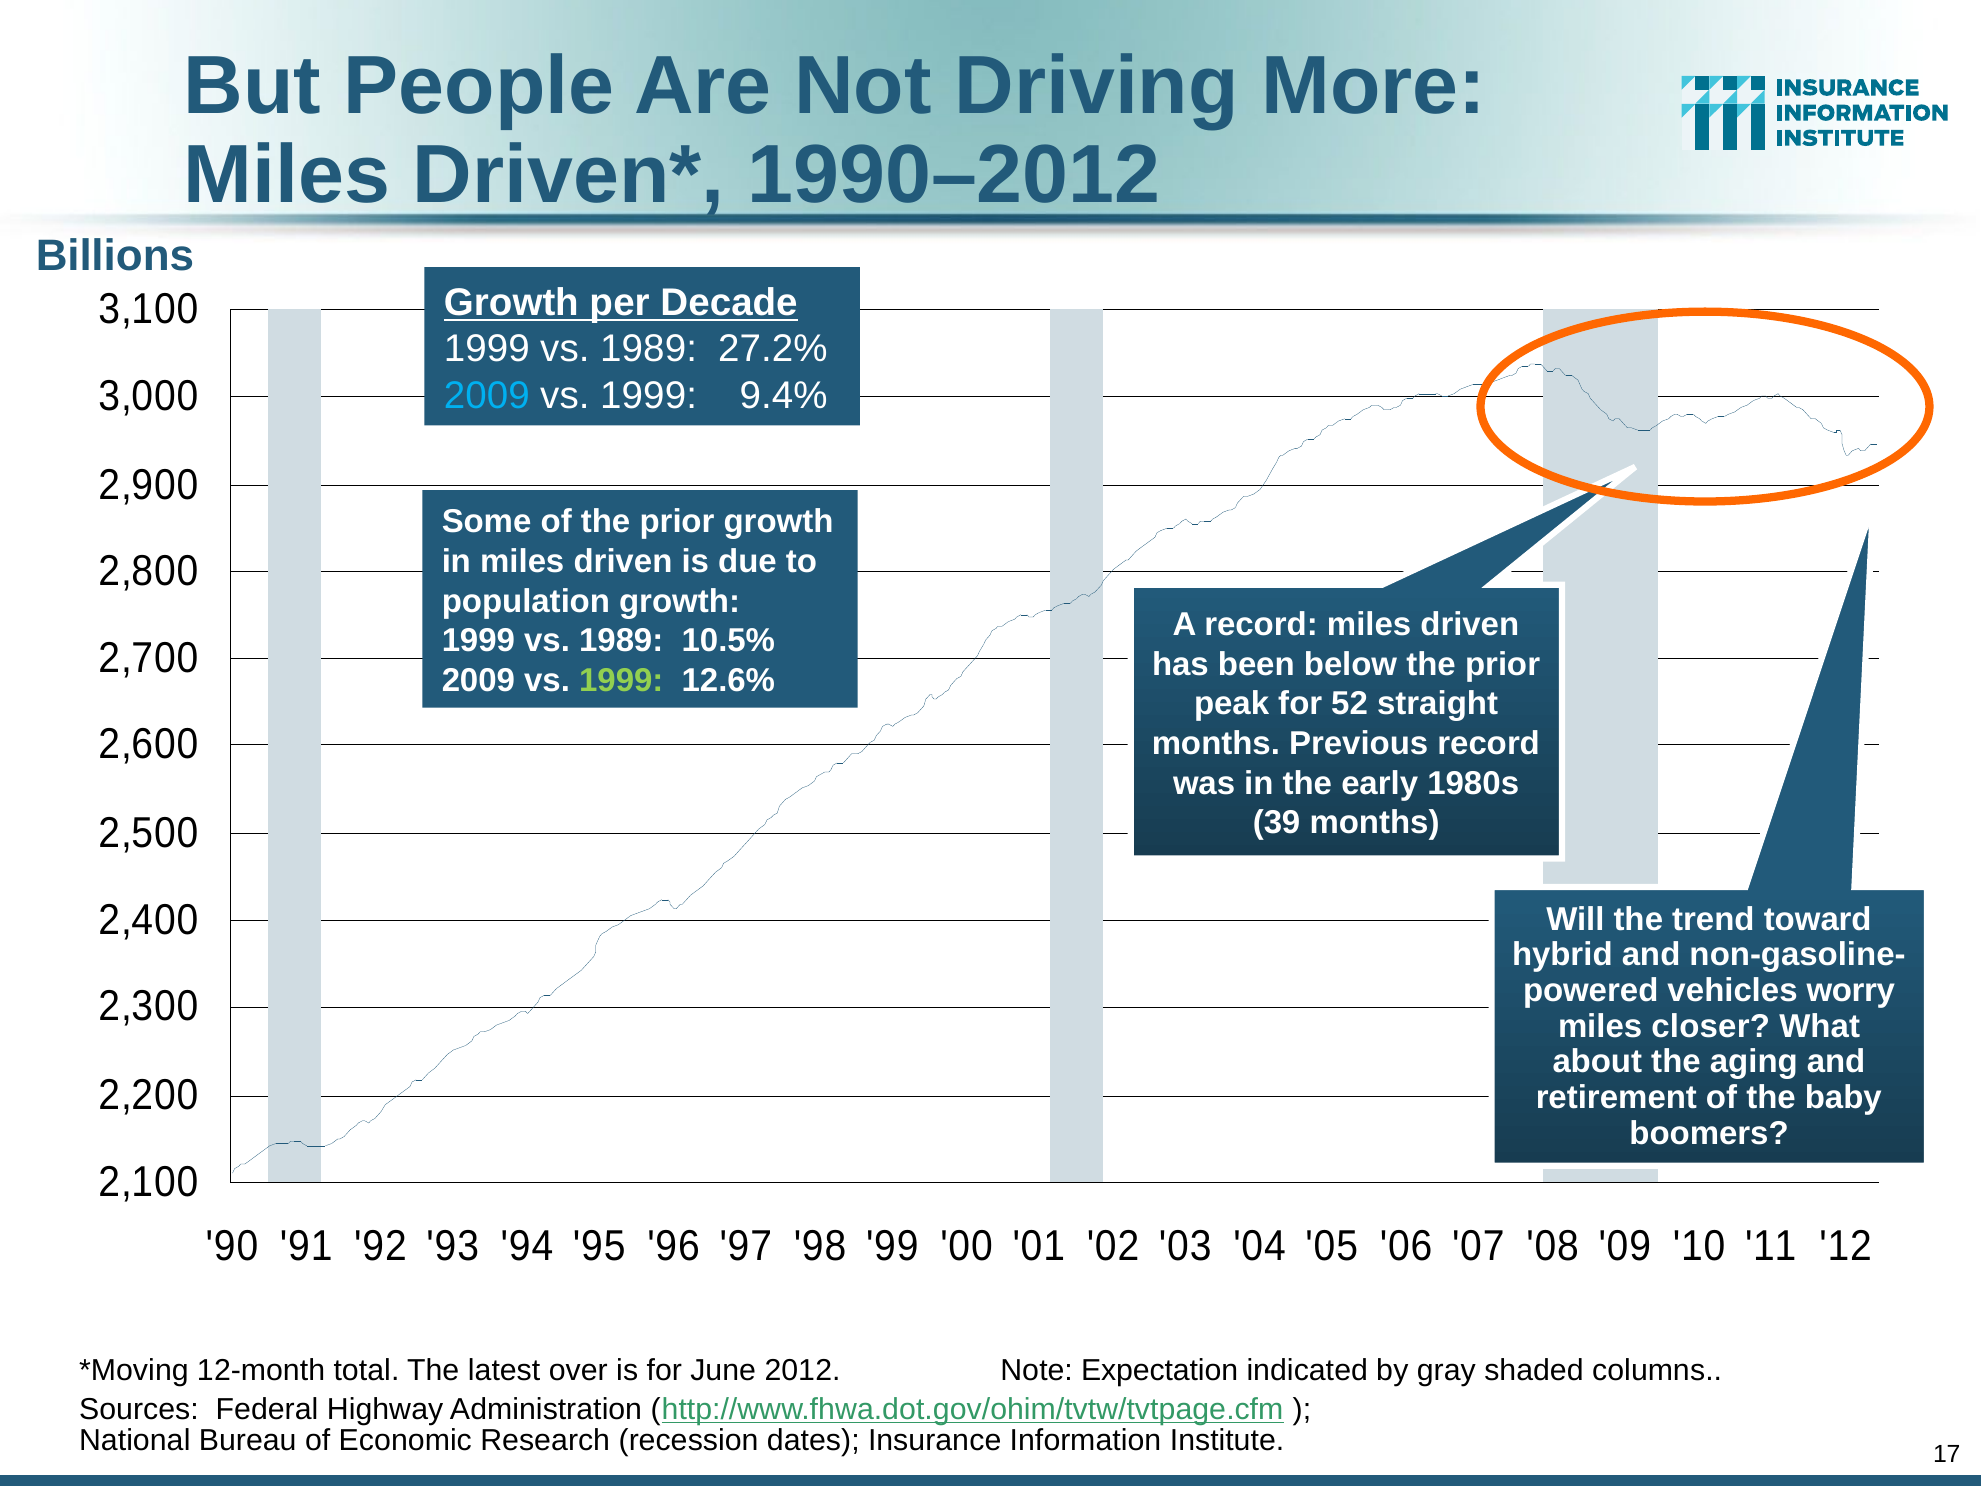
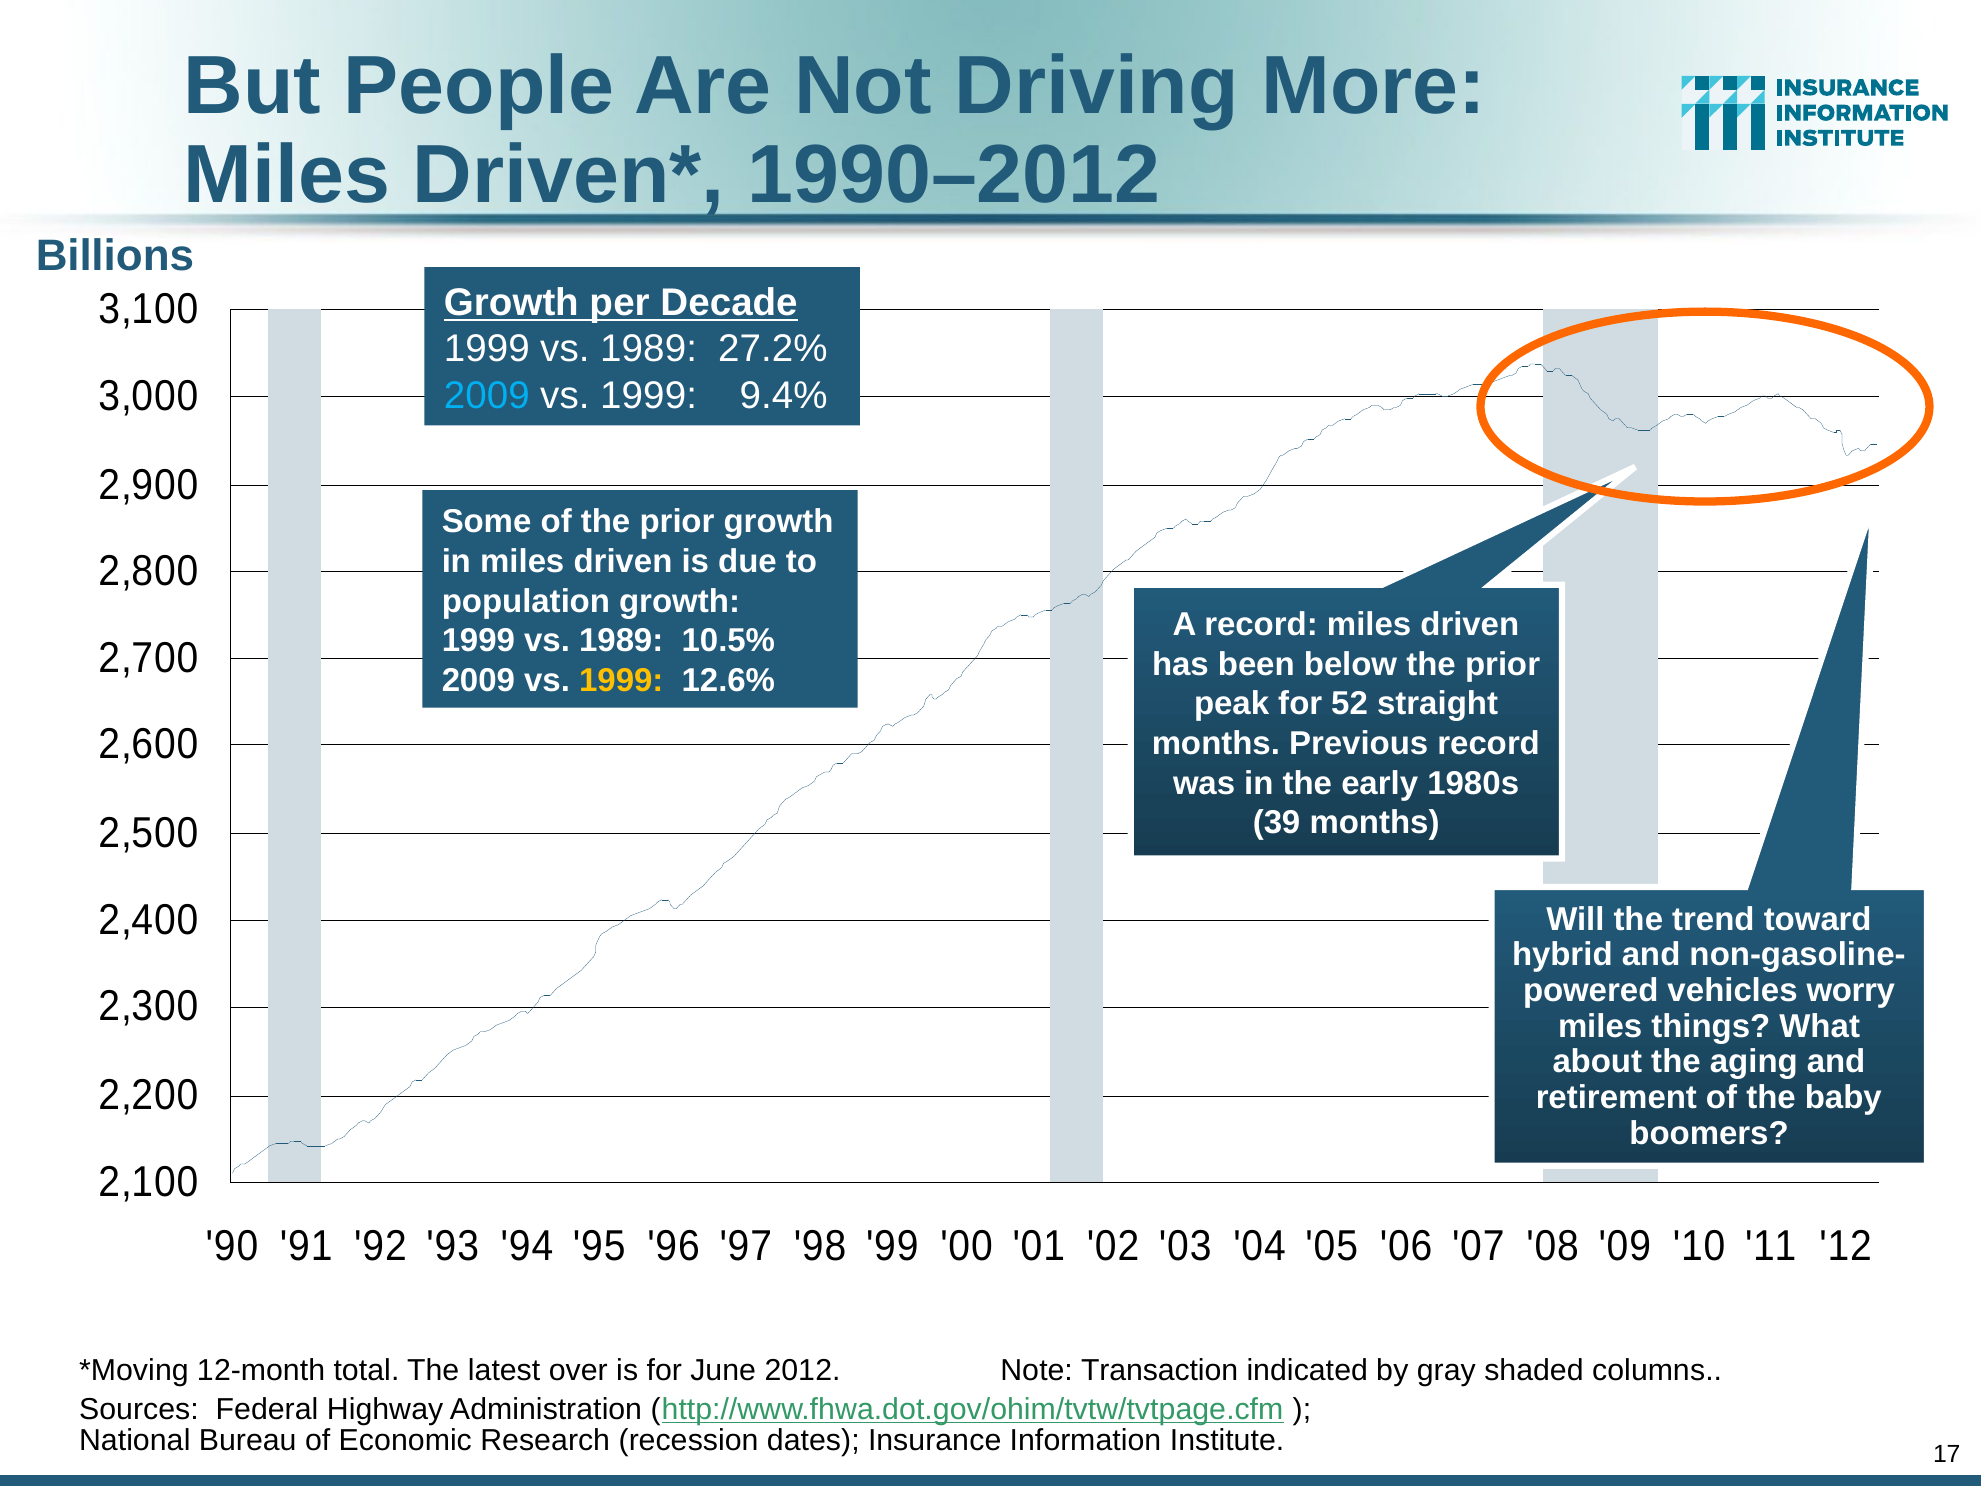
1999 colour: light green -> yellow (621, 680)
closer: closer -> things (1711, 1026)
Expectation: Expectation -> Transaction (1160, 1370)
